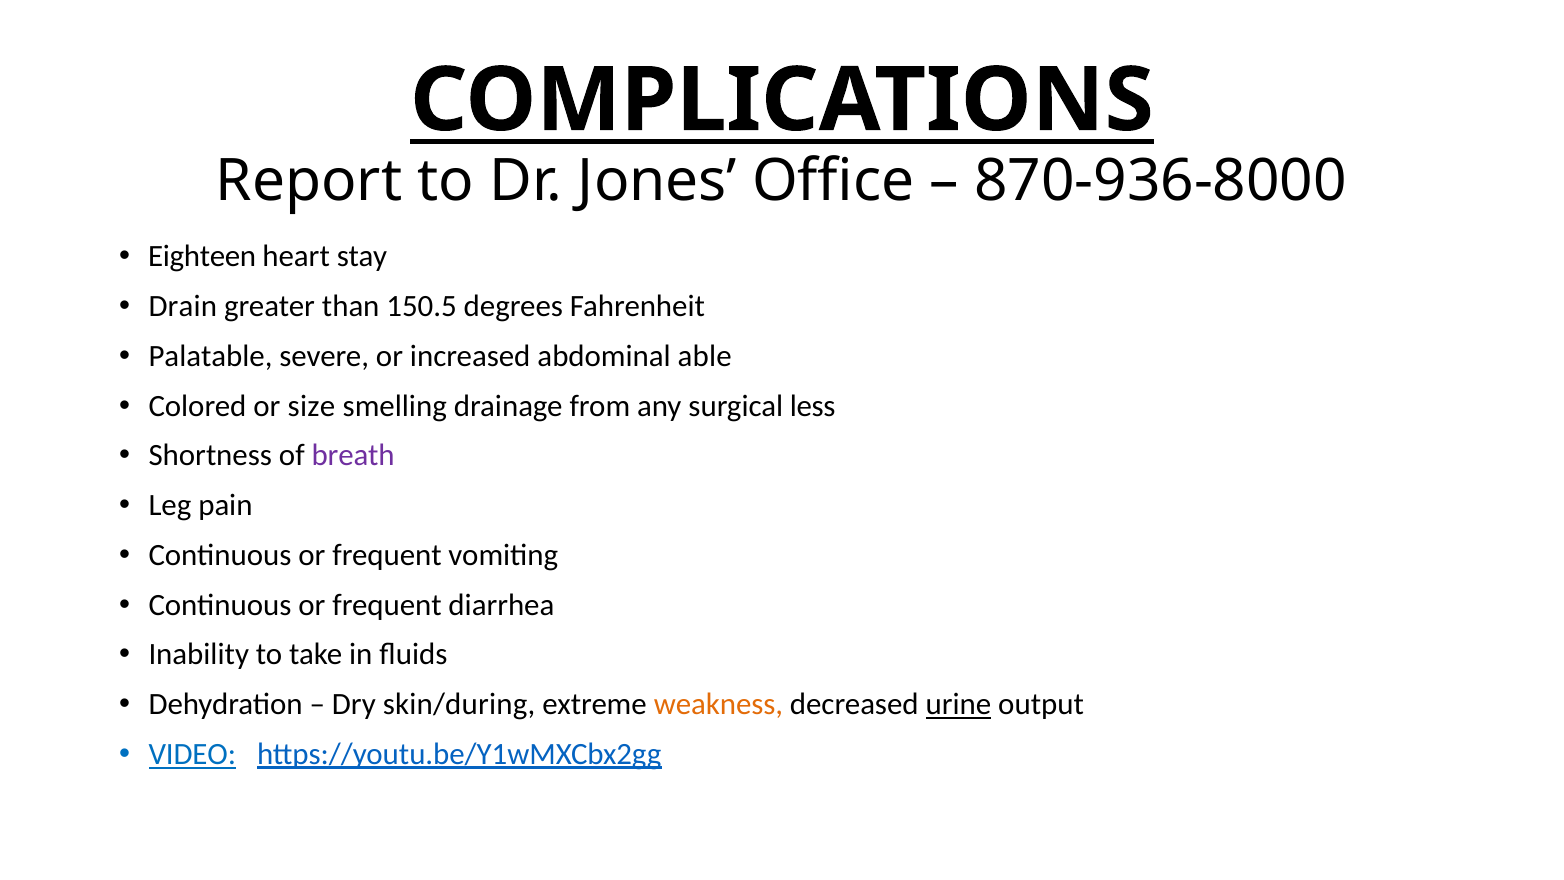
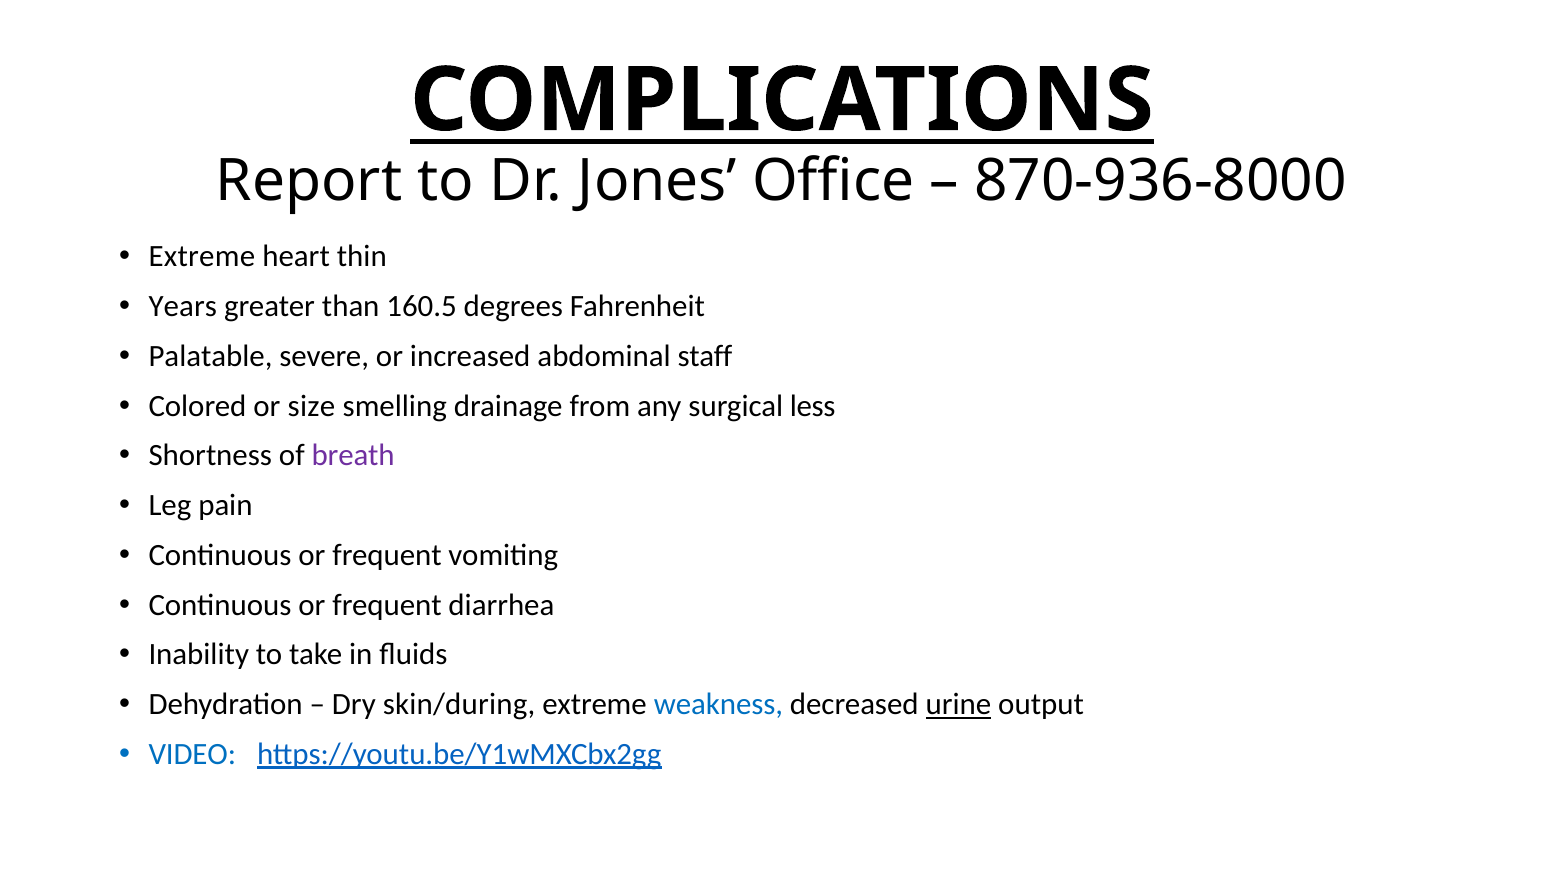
Eighteen: Eighteen -> Extreme (202, 257)
stay: stay -> thin (362, 257)
Drain: Drain -> Years (183, 306)
150.5: 150.5 -> 160.5 (422, 306)
able: able -> staff (705, 356)
weakness colour: orange -> blue (718, 704)
VIDEO underline: present -> none (192, 754)
